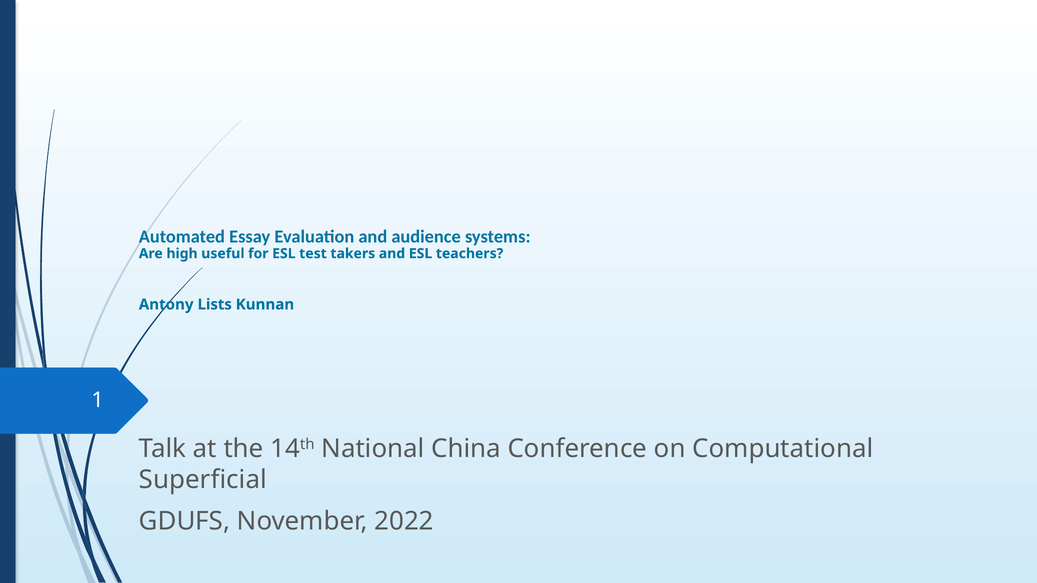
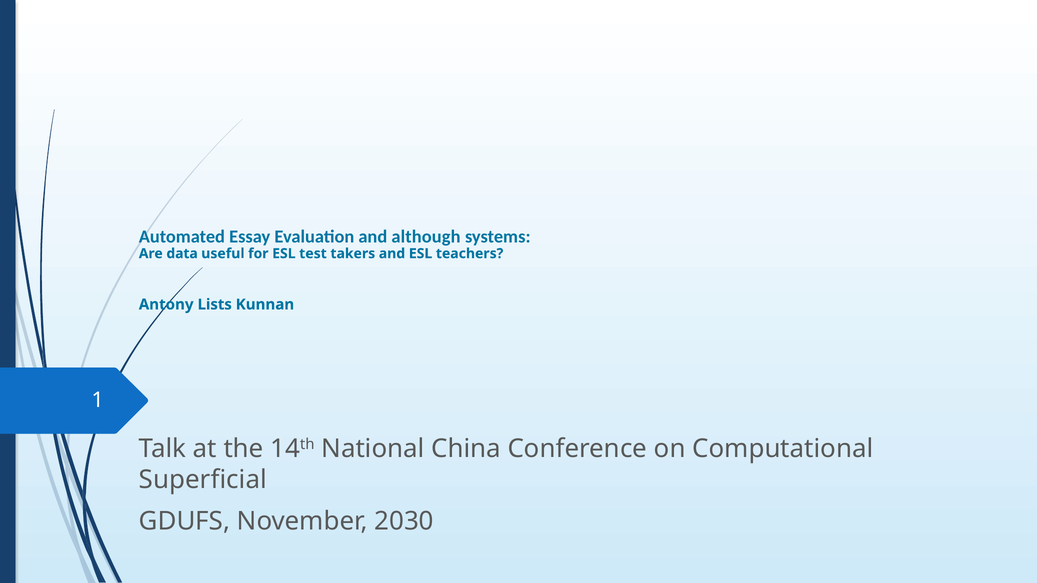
audience: audience -> although (426, 237)
high: high -> data (182, 254)
2022: 2022 -> 2030 (404, 522)
